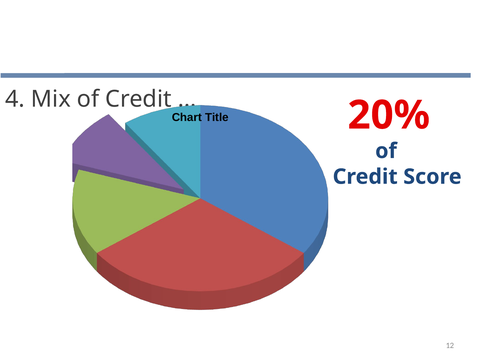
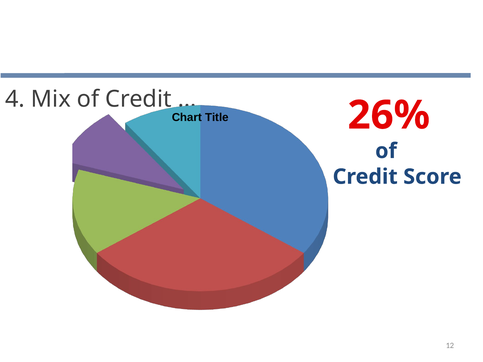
20%: 20% -> 26% (389, 115)
